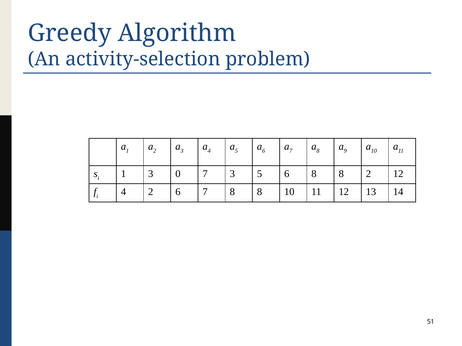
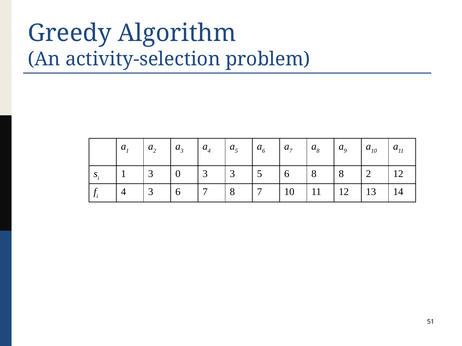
0 7: 7 -> 3 (205, 174)
4 2: 2 -> 3 (151, 192)
7 8 8: 8 -> 7 (260, 192)
